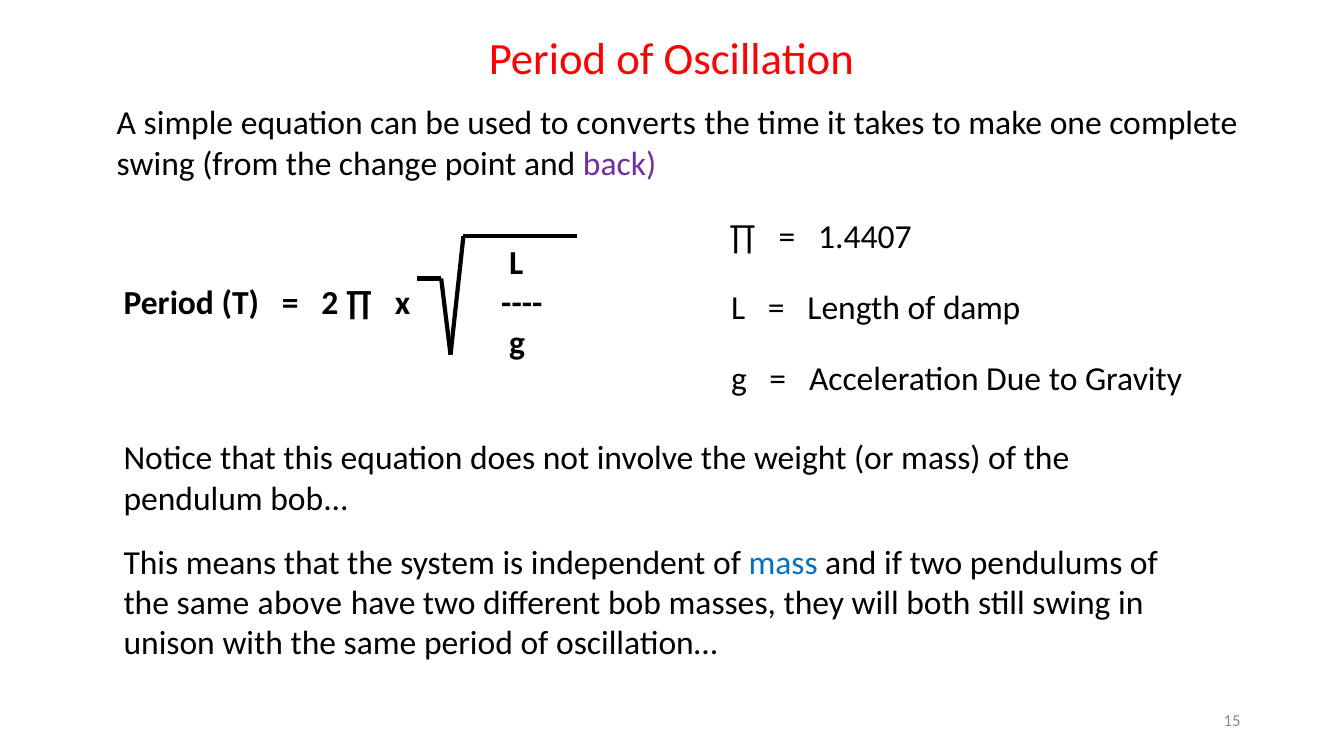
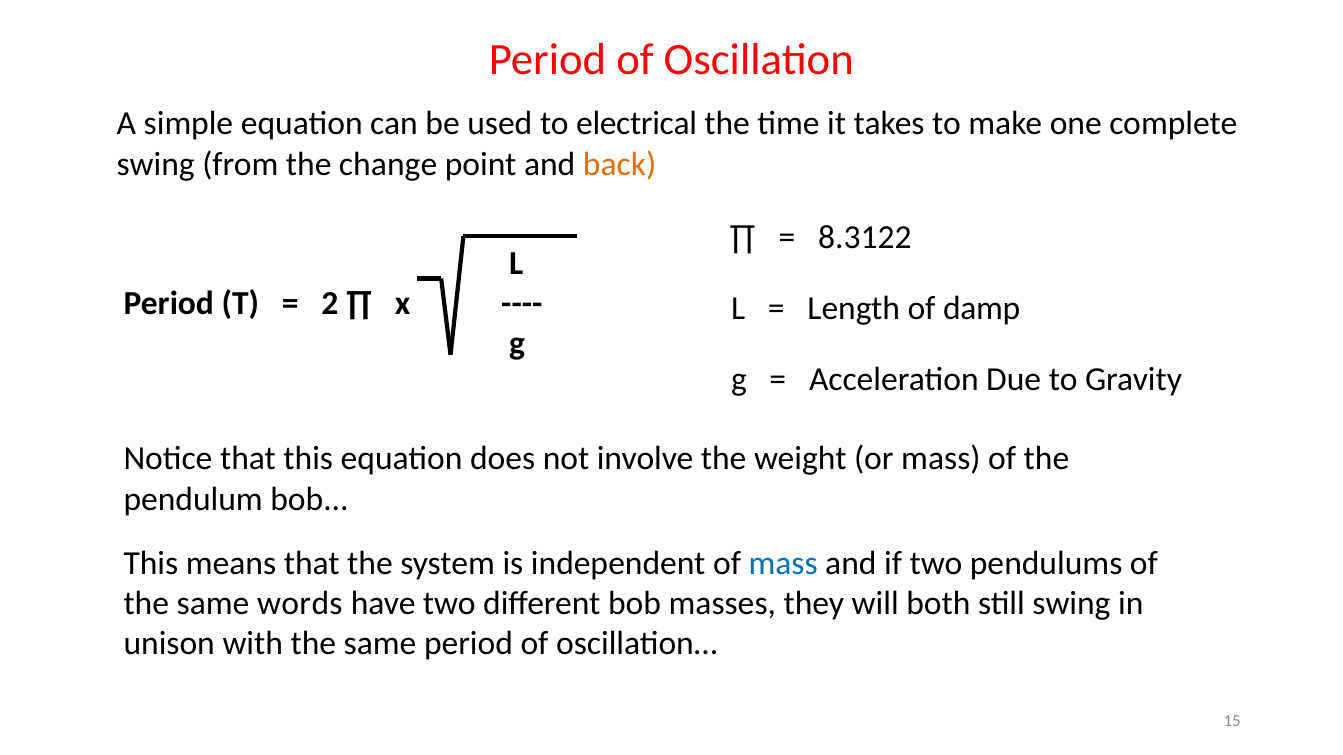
converts: converts -> electrical (637, 124)
back colour: purple -> orange (620, 164)
1.4407: 1.4407 -> 8.3122 (865, 238)
above: above -> words (300, 604)
